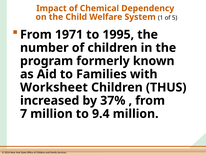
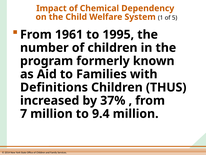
1971: 1971 -> 1961 (69, 34)
Worksheet: Worksheet -> Definitions (54, 87)
